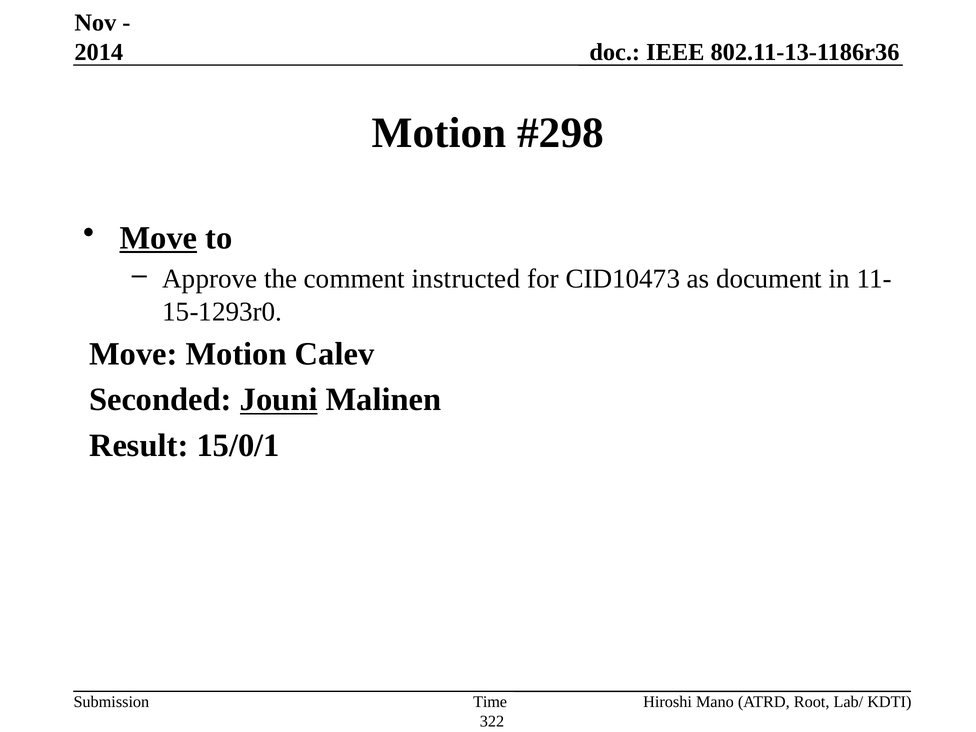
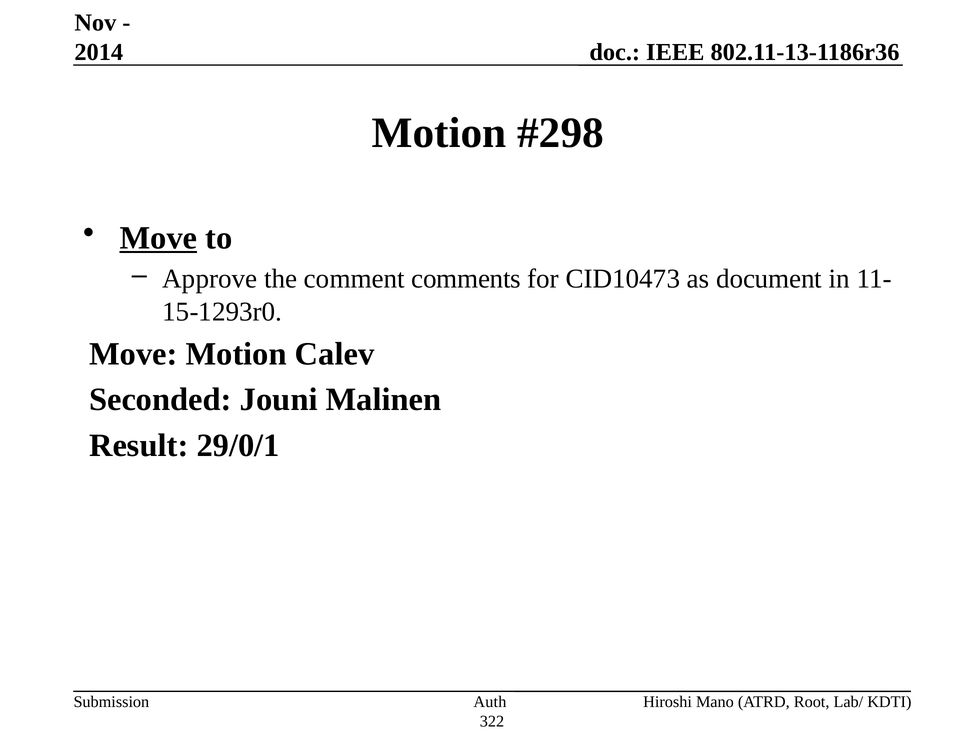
instructed: instructed -> comments (466, 279)
Jouni underline: present -> none (279, 400)
15/0/1: 15/0/1 -> 29/0/1 (238, 445)
Time: Time -> Auth (490, 702)
